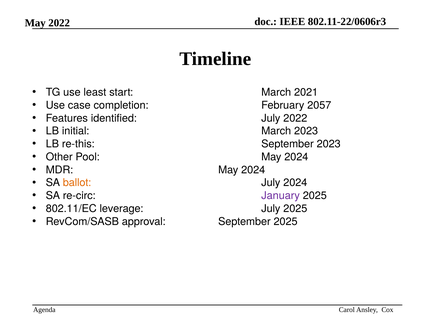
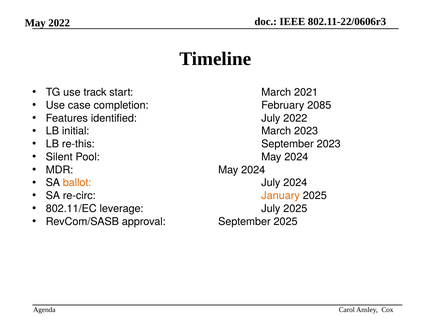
least: least -> track (95, 92)
2057: 2057 -> 2085 (319, 105)
Other: Other -> Silent (59, 157)
January colour: purple -> orange (281, 196)
